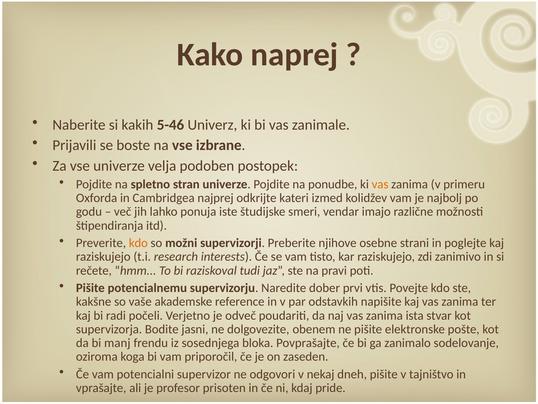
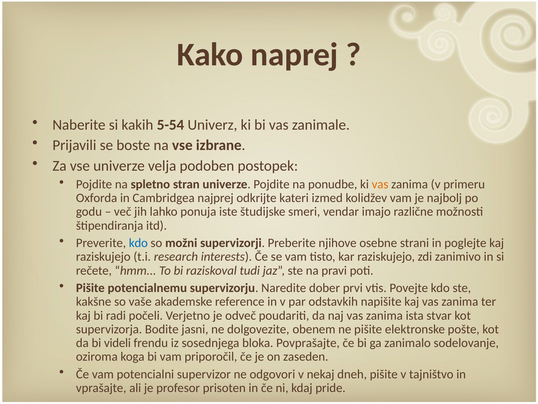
5-46: 5-46 -> 5-54 (170, 125)
kdo colour: orange -> blue (138, 243)
manj: manj -> videli (117, 343)
